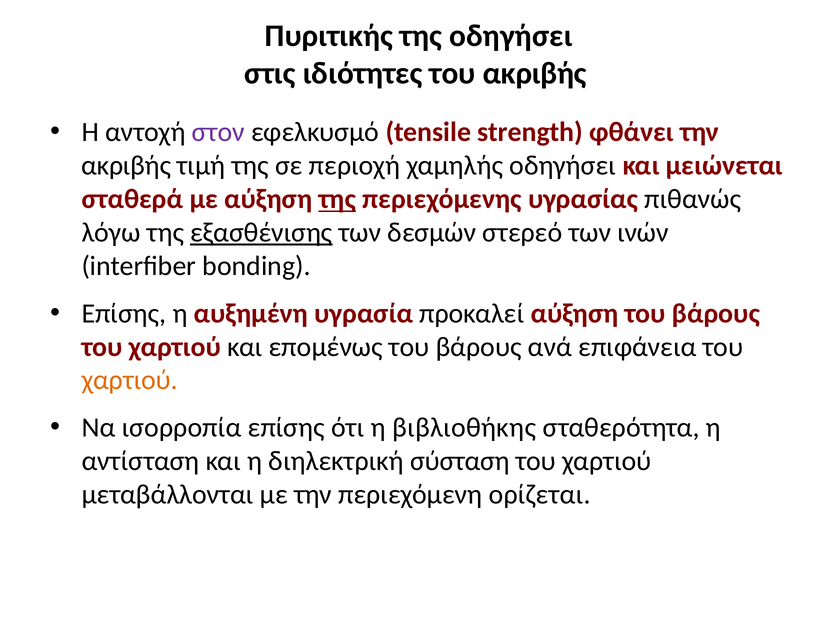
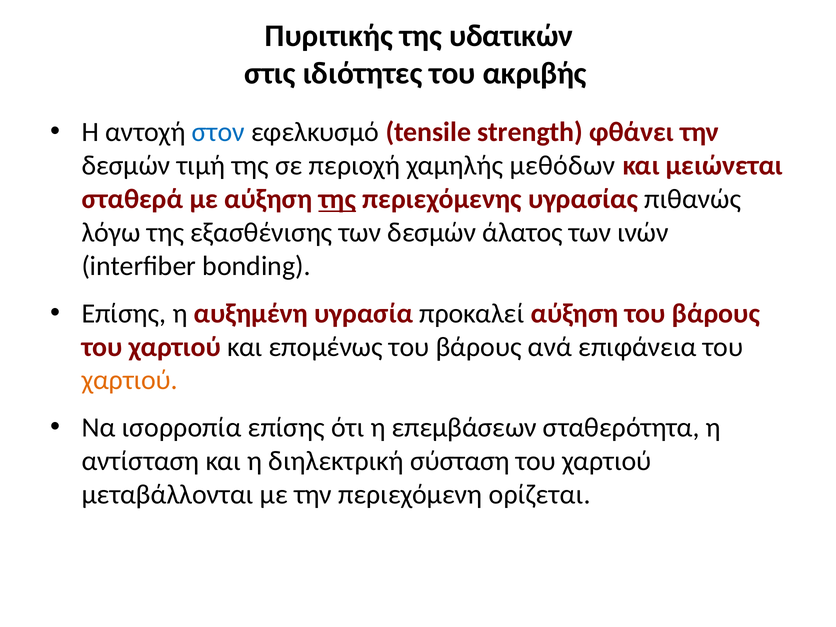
της οδηγήσει: οδηγήσει -> υδατικών (511, 36)
στον colour: purple -> blue (218, 132)
ακριβής: ακριβής -> δεσμών (126, 166)
χαμηλής οδηγήσει: οδηγήσει -> μεθόδων (562, 166)
εξασθένισης underline: present -> none (261, 233)
στερεό: στερεό -> άλατος (522, 233)
βιβλιοθήκης: βιβλιοθήκης -> επεμβάσεων (464, 428)
